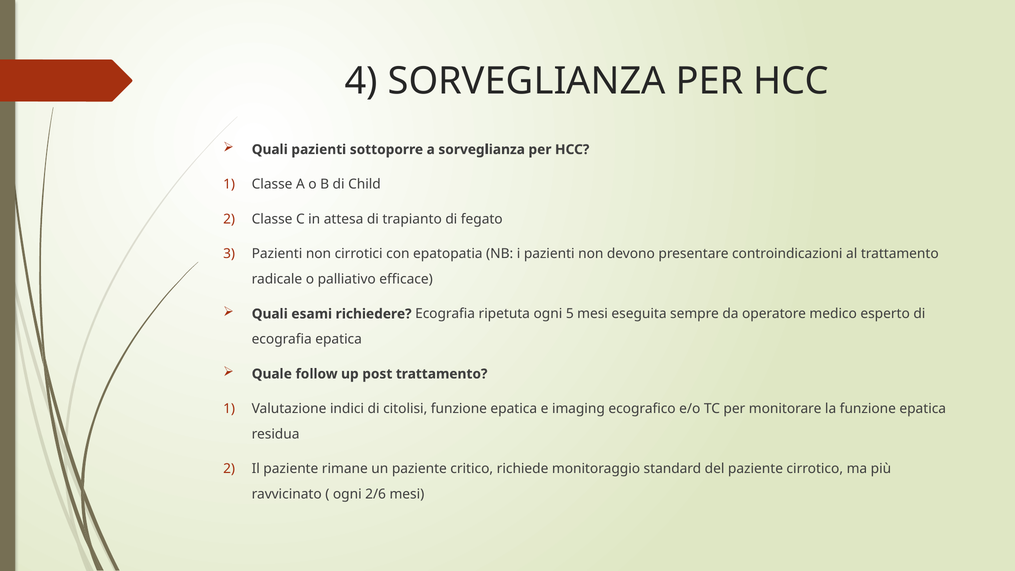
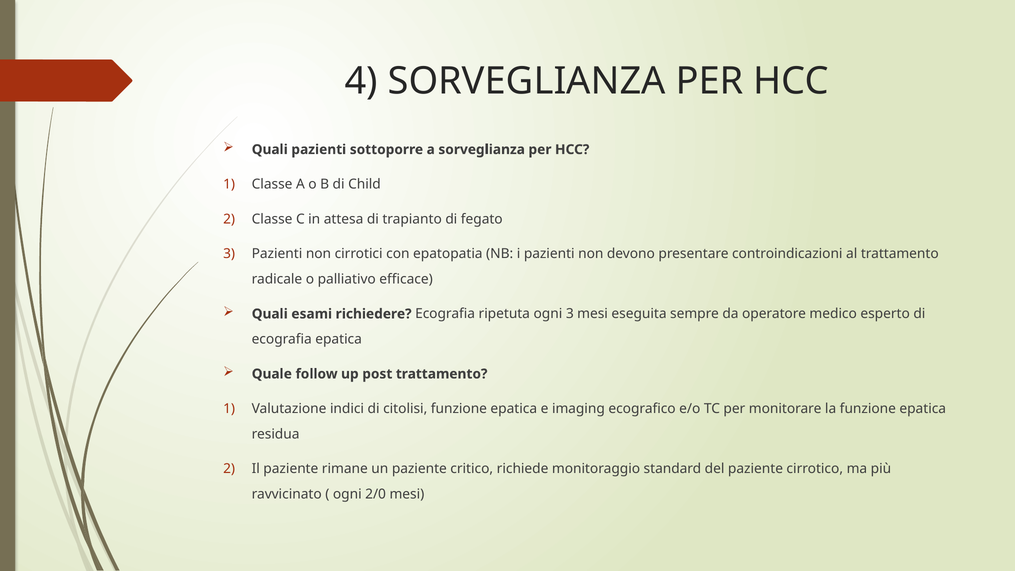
ogni 5: 5 -> 3 (570, 314)
2/6: 2/6 -> 2/0 (376, 494)
